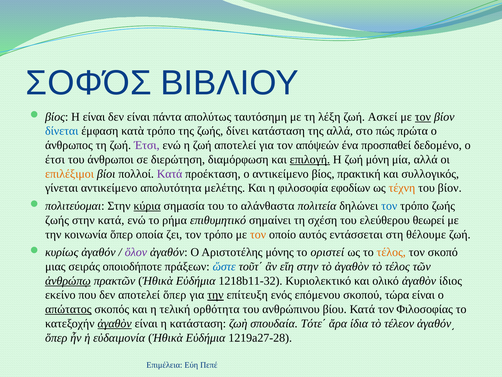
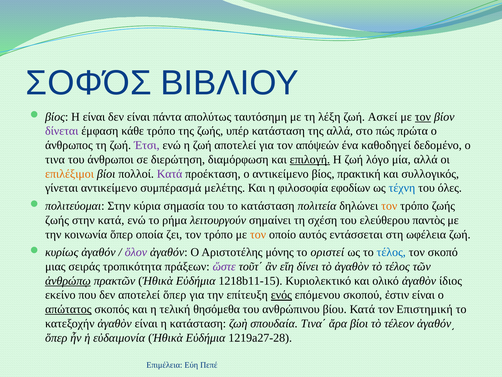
δίνεται colour: blue -> purple (62, 131)
κατὰ: κατὰ -> κάθε (133, 131)
δίνει: δίνει -> υπέρ (237, 131)
προσπαθεί: προσπαθεί -> καθοδηγεί (386, 145)
έτσι: έτσι -> τινα (55, 159)
μόνη: μόνη -> λόγο (377, 159)
απολυτότητα: απολυτότητα -> συμπέρασμά (171, 188)
τέχνη colour: orange -> blue (402, 188)
βίον: βίον -> όλες (450, 188)
κύρια underline: present -> none (147, 206)
το αλάνθαστα: αλάνθαστα -> κατάσταση (268, 206)
τον colour: blue -> orange (389, 206)
επιθυμητικό: επιθυμητικό -> λειτουργούν (218, 220)
θεωρεί: θεωρεί -> παντὸς (429, 220)
θέλουμε: θέλουμε -> ωφέλεια (426, 234)
τέλος colour: orange -> blue (391, 252)
οποιοδήποτε: οποιοδήποτε -> τροπικότητα (132, 266)
ὥστε colour: blue -> purple (224, 266)
εἴη στην: στην -> δίνει (308, 266)
1218b11-32: 1218b11-32 -> 1218b11-15 (250, 280)
την underline: present -> none (215, 295)
ενός underline: none -> present (281, 295)
τώρα: τώρα -> ἐστιν (397, 295)
ορθότητα: ορθότητα -> θησόμεθα (217, 309)
Φιλοσοφίας: Φιλοσοφίας -> Επιστημική (425, 309)
ἀγαθὸν underline: present -> none (115, 323)
Τότε΄: Τότε΄ -> Τινα΄ (313, 323)
ἄρα ίδια: ίδια -> βίοι (359, 323)
